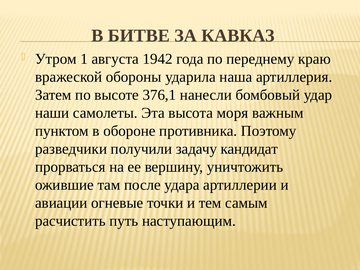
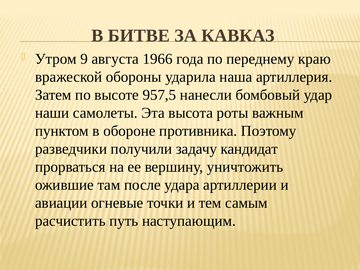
1: 1 -> 9 (84, 59)
1942: 1942 -> 1966 (158, 59)
376,1: 376,1 -> 957,5 (159, 95)
моря: моря -> роты (233, 113)
